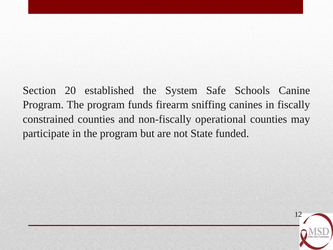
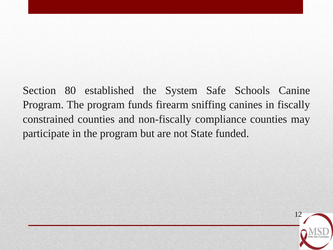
20: 20 -> 80 (70, 90)
operational: operational -> compliance (221, 119)
